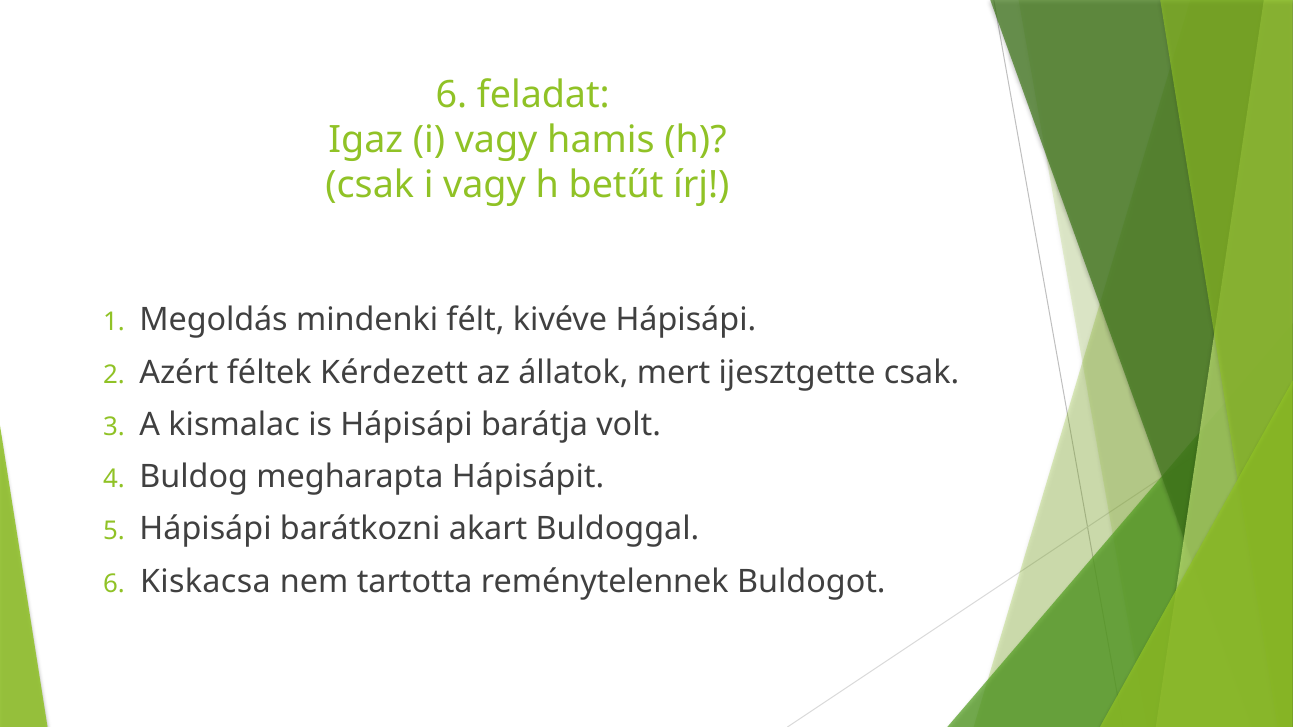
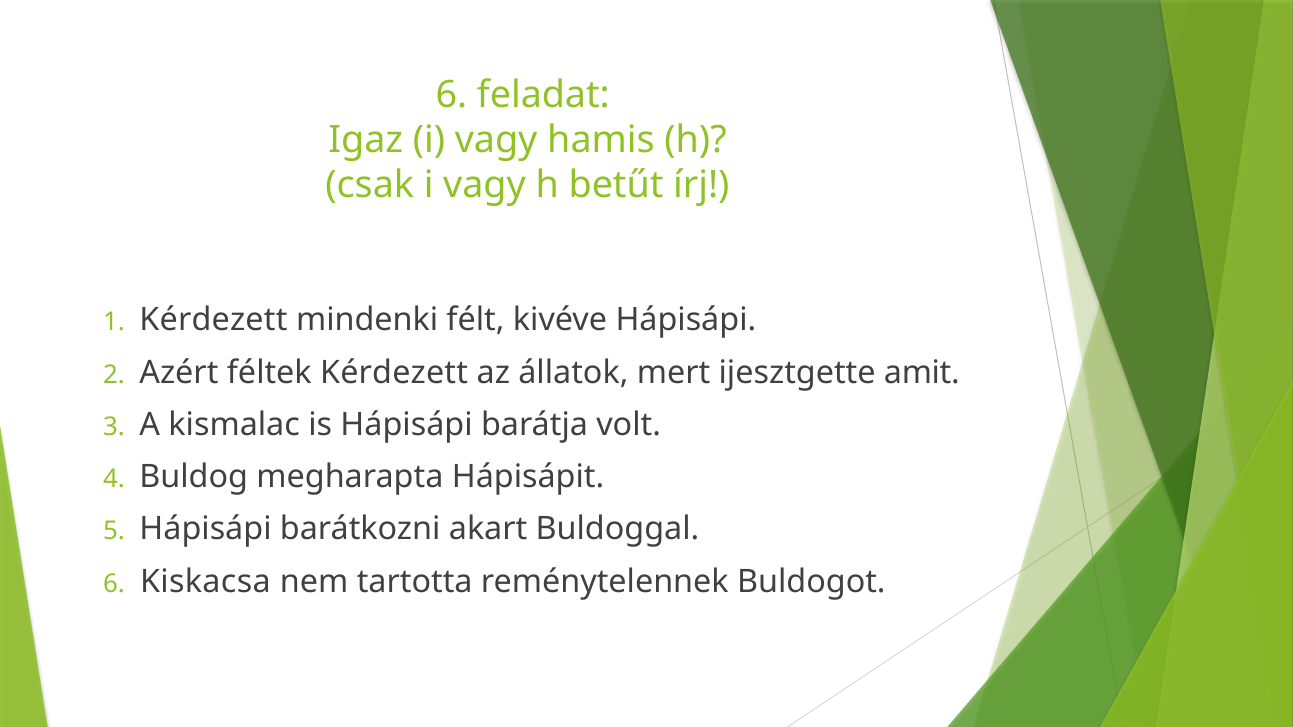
Megoldás: Megoldás -> Kérdezett (213, 320)
ijesztgette csak: csak -> amit (922, 373)
